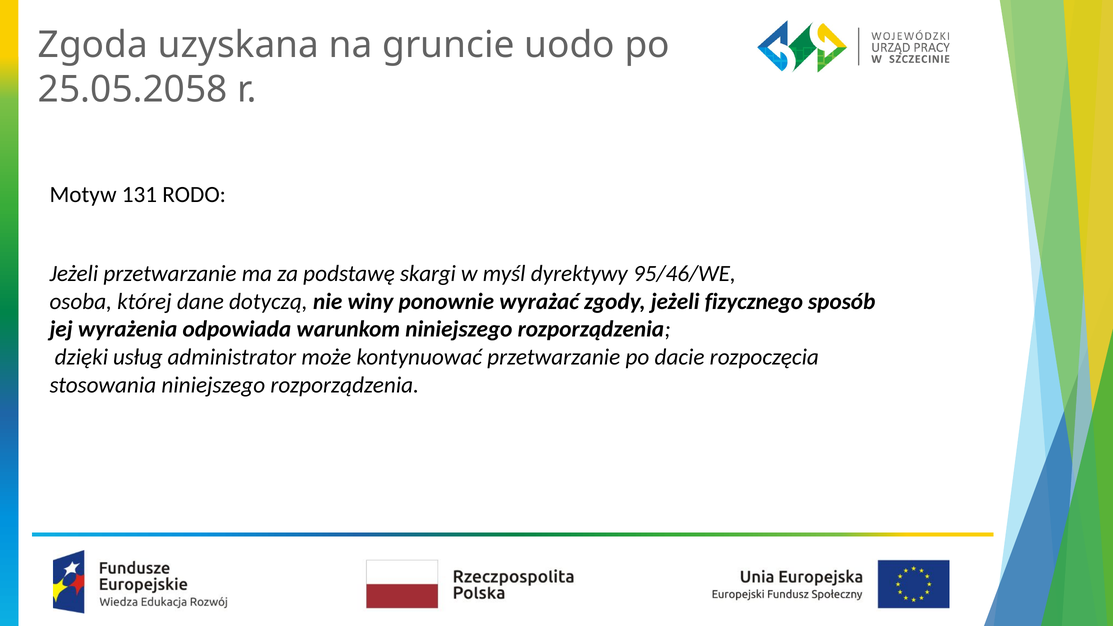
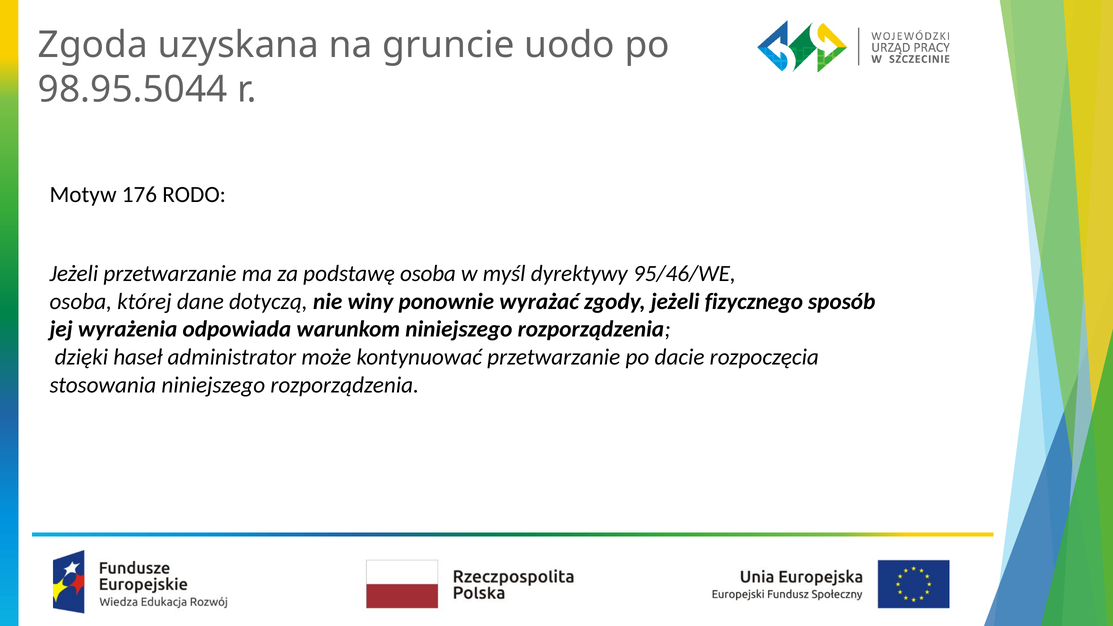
25.05.2058: 25.05.2058 -> 98.95.5044 (133, 90)
131: 131 -> 176 (139, 195)
podstawę skargi: skargi -> osoba (428, 274)
usług: usług -> haseł (138, 357)
